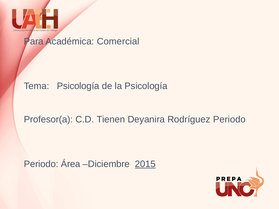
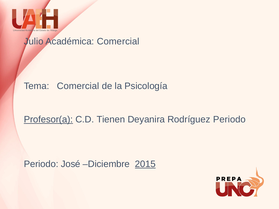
Para: Para -> Julio (34, 41)
Tema Psicología: Psicología -> Comercial (78, 86)
Profesor(a underline: none -> present (48, 120)
Área: Área -> José (71, 164)
